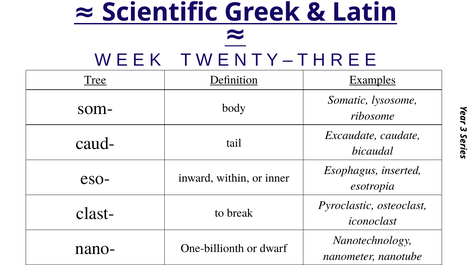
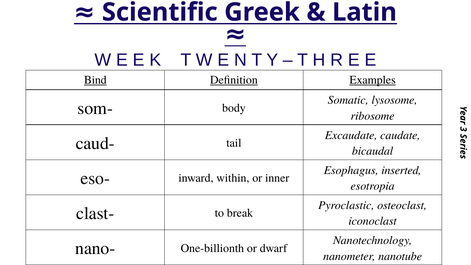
Tree: Tree -> Bind (95, 80)
